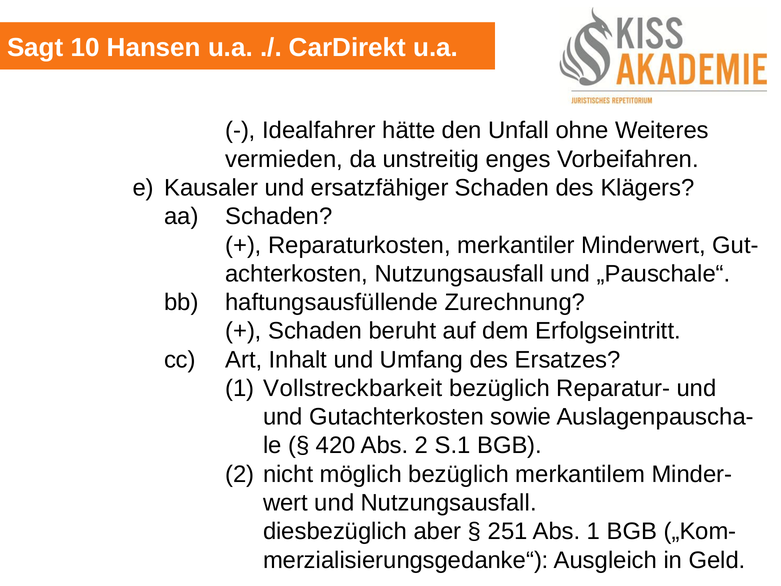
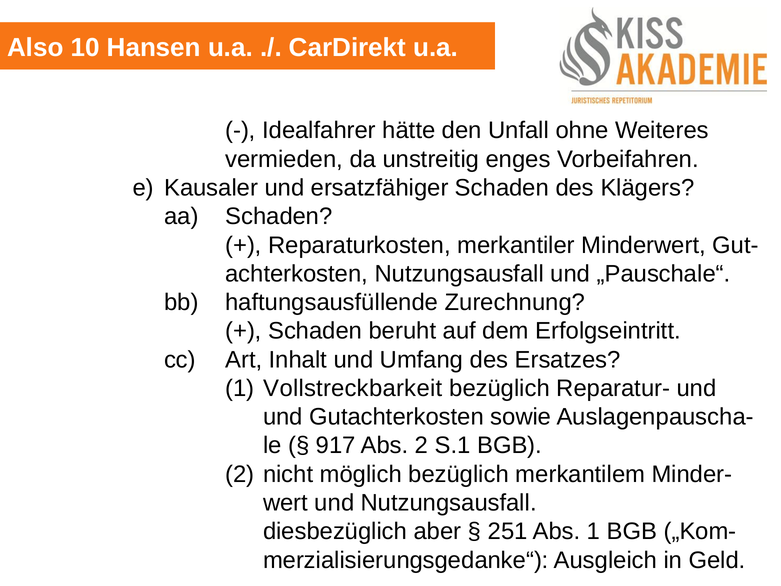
Sagt: Sagt -> Also (35, 47)
420: 420 -> 917 (336, 445)
